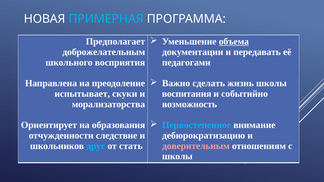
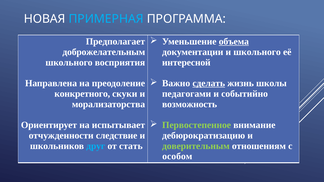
и передавать: передавать -> школьного (257, 52)
педагогами: педагогами -> интересной (186, 62)
сделать underline: none -> present (209, 83)
испытывает: испытывает -> конкретного (82, 94)
воспитания: воспитания -> педагогами (187, 94)
Первостепенное colour: light blue -> light green (197, 125)
образования: образования -> испытывает (118, 125)
доверительным colour: pink -> light green (196, 146)
школы: школы -> особом (177, 157)
